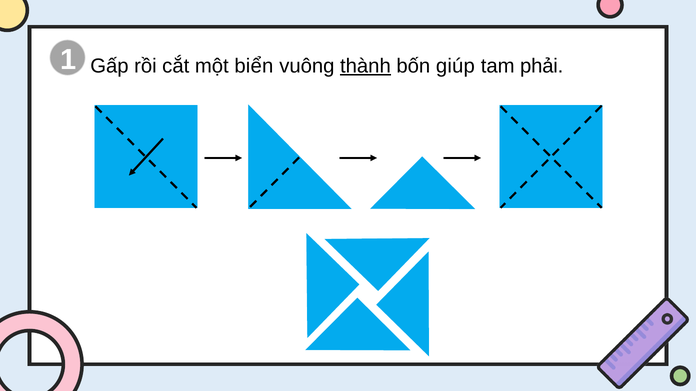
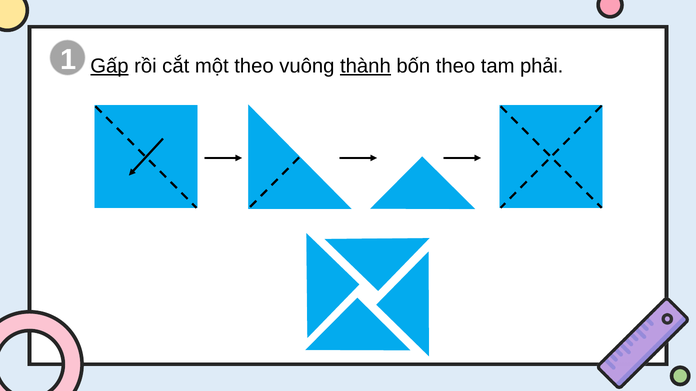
Gấp underline: none -> present (109, 66)
một biển: biển -> theo (254, 66)
bốn giúp: giúp -> theo (456, 66)
